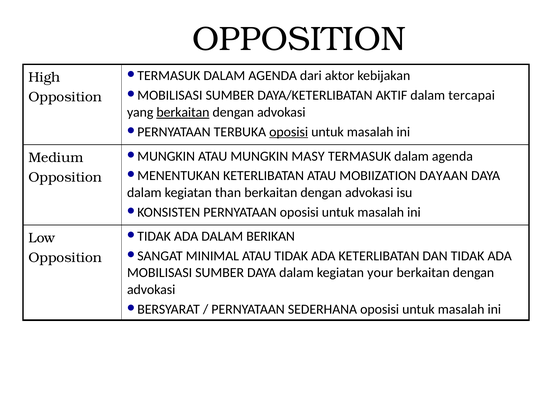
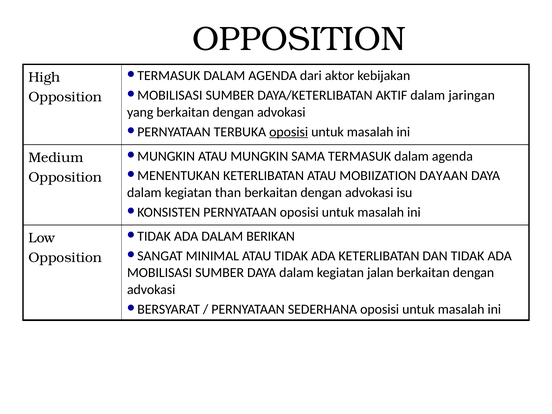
tercapai: tercapai -> jaringan (472, 95)
berkaitan underline: present -> none (183, 112)
MASY: MASY -> SAMA (308, 156)
your: your -> jalan (380, 273)
